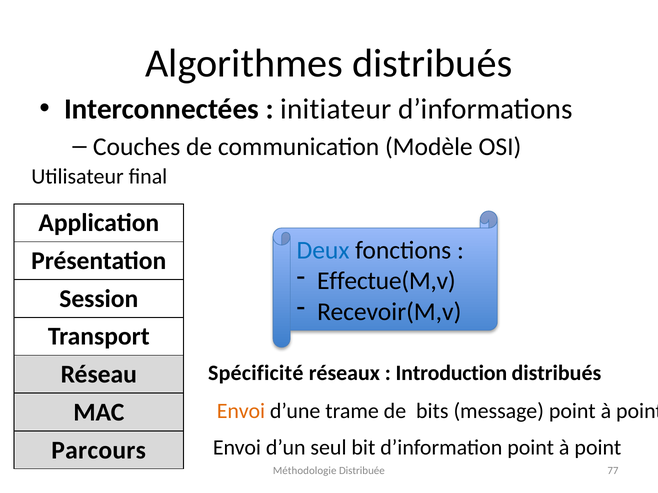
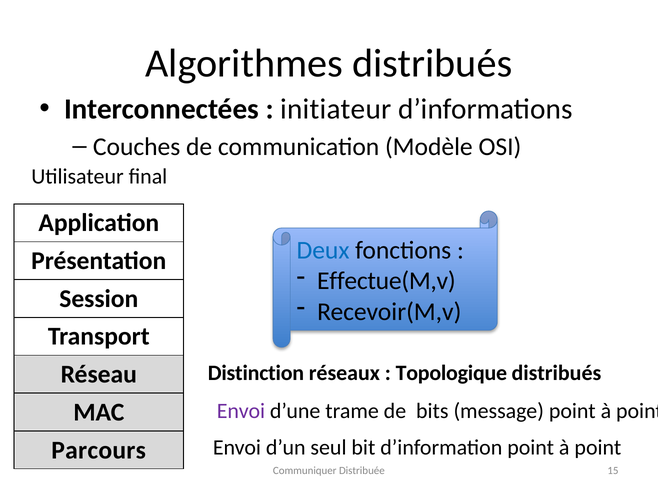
Spécificité: Spécificité -> Distinction (256, 374)
Introduction: Introduction -> Topologique (451, 374)
Envoi colour: orange -> purple (241, 411)
Méthodologie: Méthodologie -> Communiquer (305, 471)
77: 77 -> 15 (613, 471)
